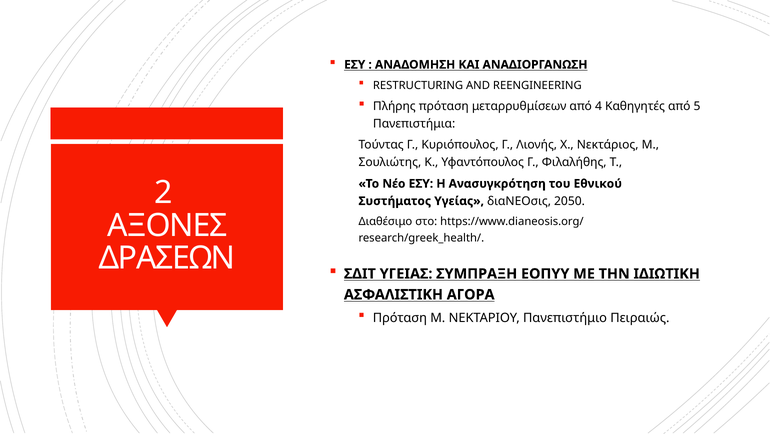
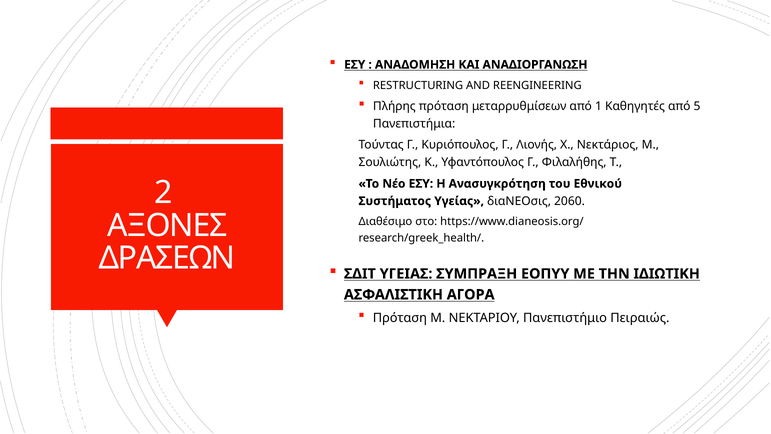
4: 4 -> 1 (598, 106)
2050: 2050 -> 2060 (569, 201)
